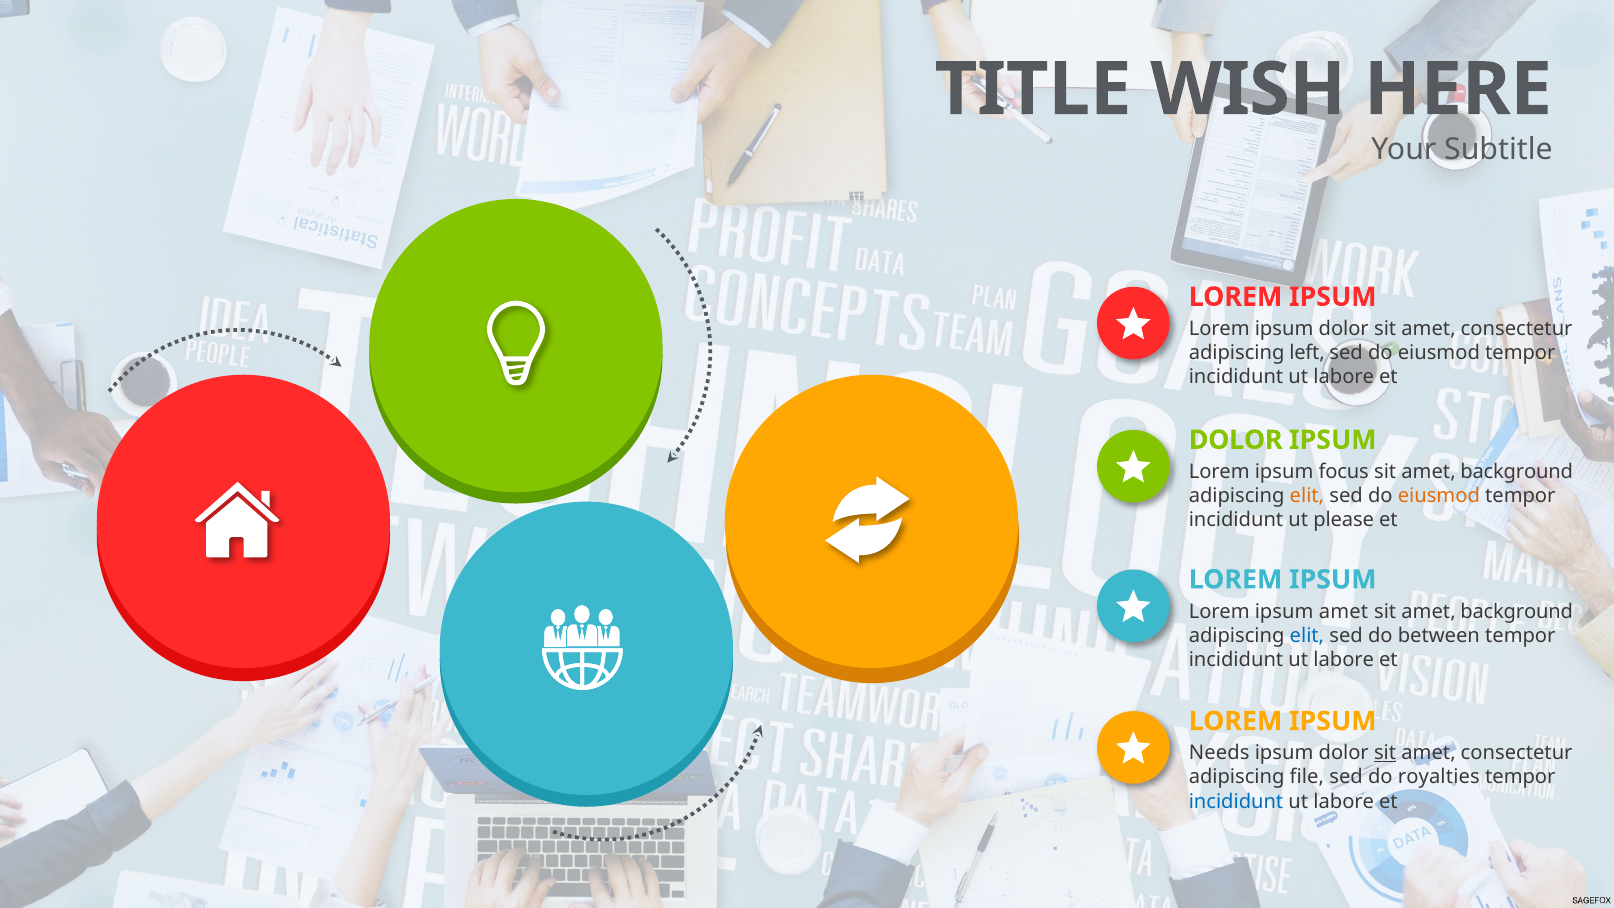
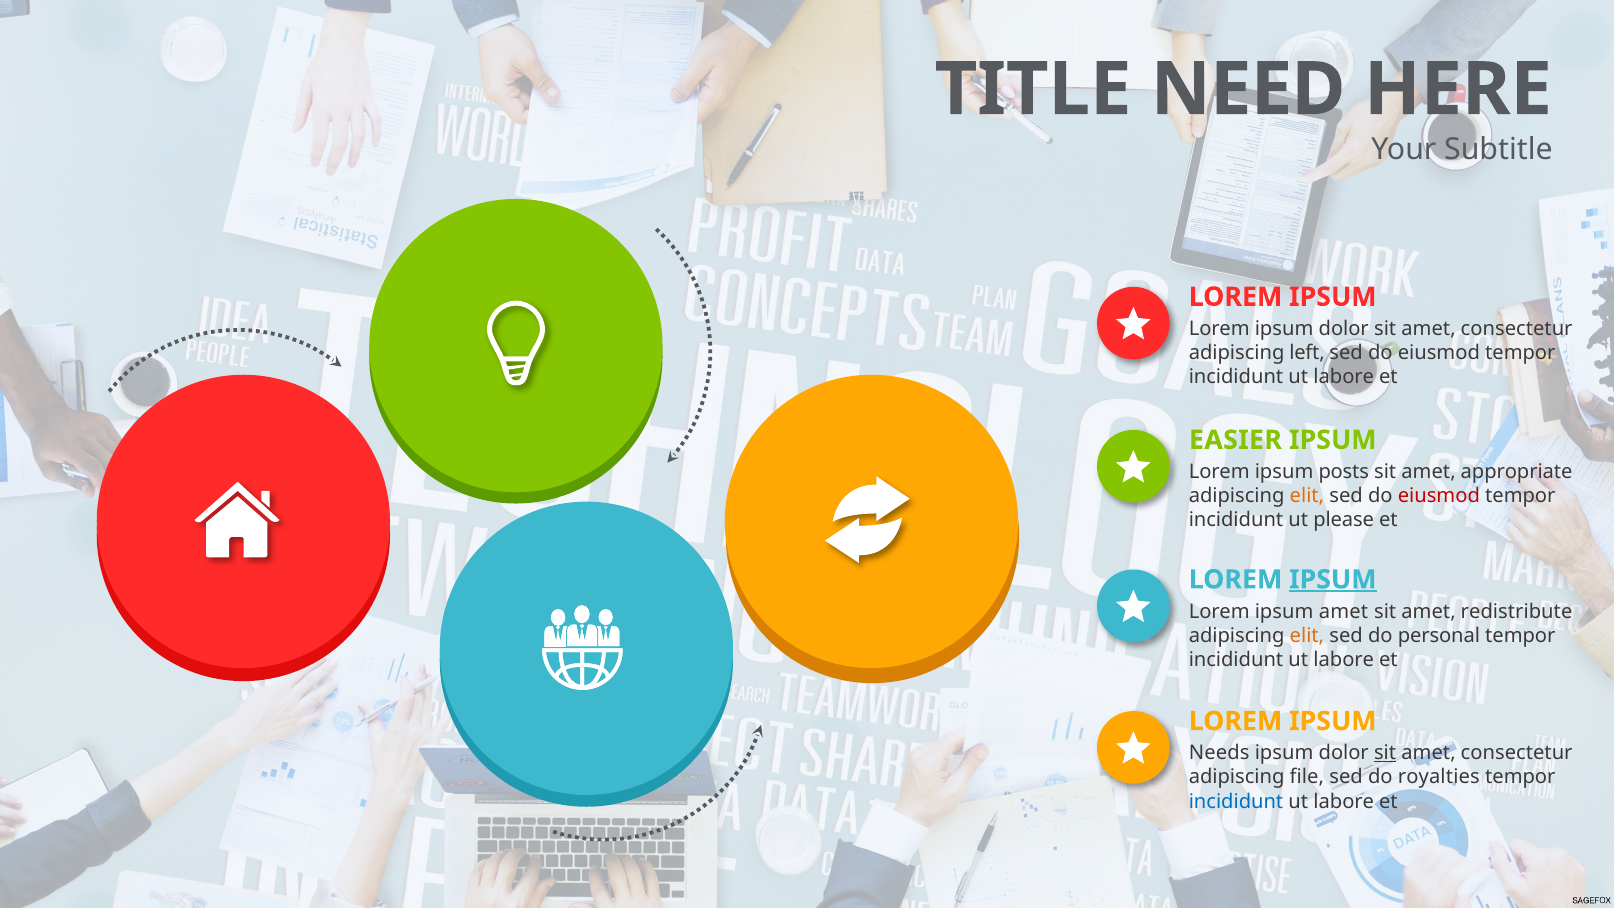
WISH: WISH -> NEED (1248, 90)
DOLOR: DOLOR -> EASIER (1235, 440)
focus: focus -> posts (1344, 472)
background: background -> appropriate (1517, 472)
eiusmod colour: orange -> red (1439, 496)
IPSUM underline: none -> present (1333, 580)
background: background -> redistribute (1517, 611)
elit colour: blue -> orange (1307, 636)
between: between -> personal (1439, 636)
